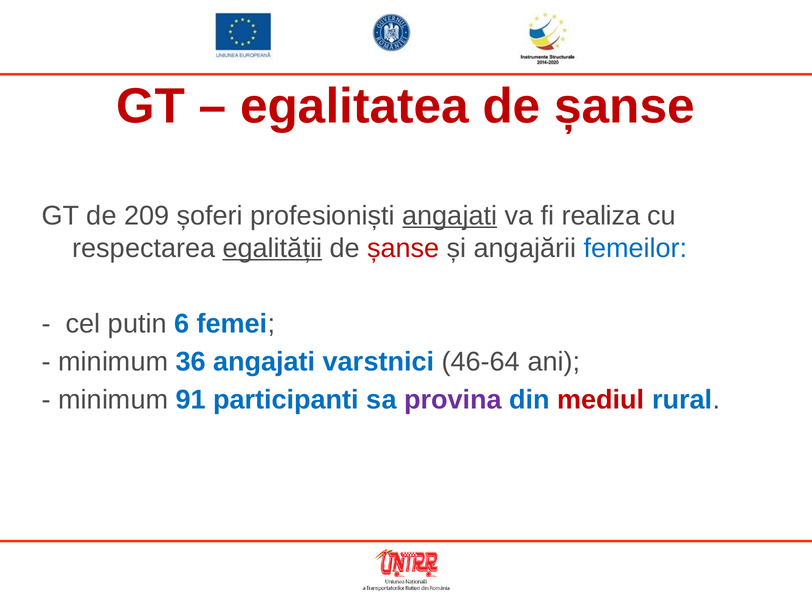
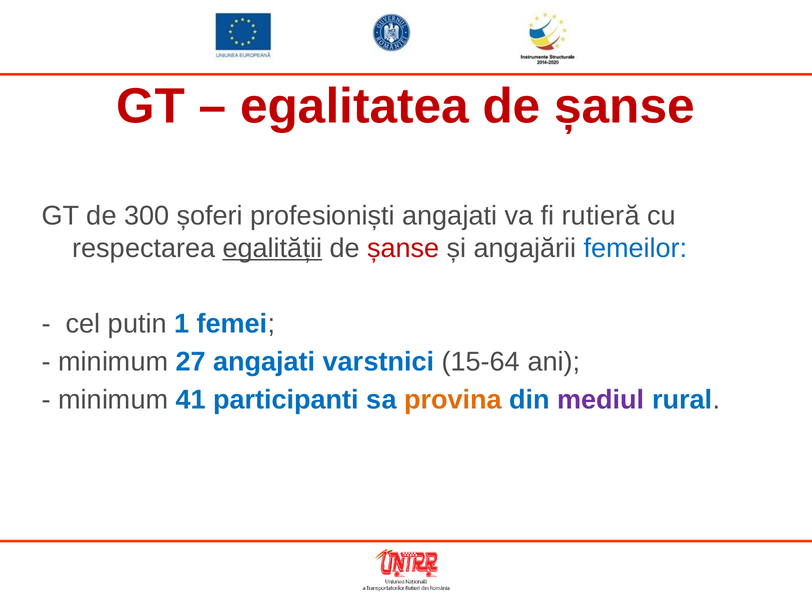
209: 209 -> 300 (147, 216)
angajati underline: present -> none (450, 216)
realiza: realiza -> rutieră (601, 216)
6: 6 -> 1 (182, 324)
36: 36 -> 27 (191, 362)
46-64: 46-64 -> 15-64 (481, 362)
91: 91 -> 41 (191, 400)
provina colour: purple -> orange (453, 400)
mediul colour: red -> purple (601, 400)
